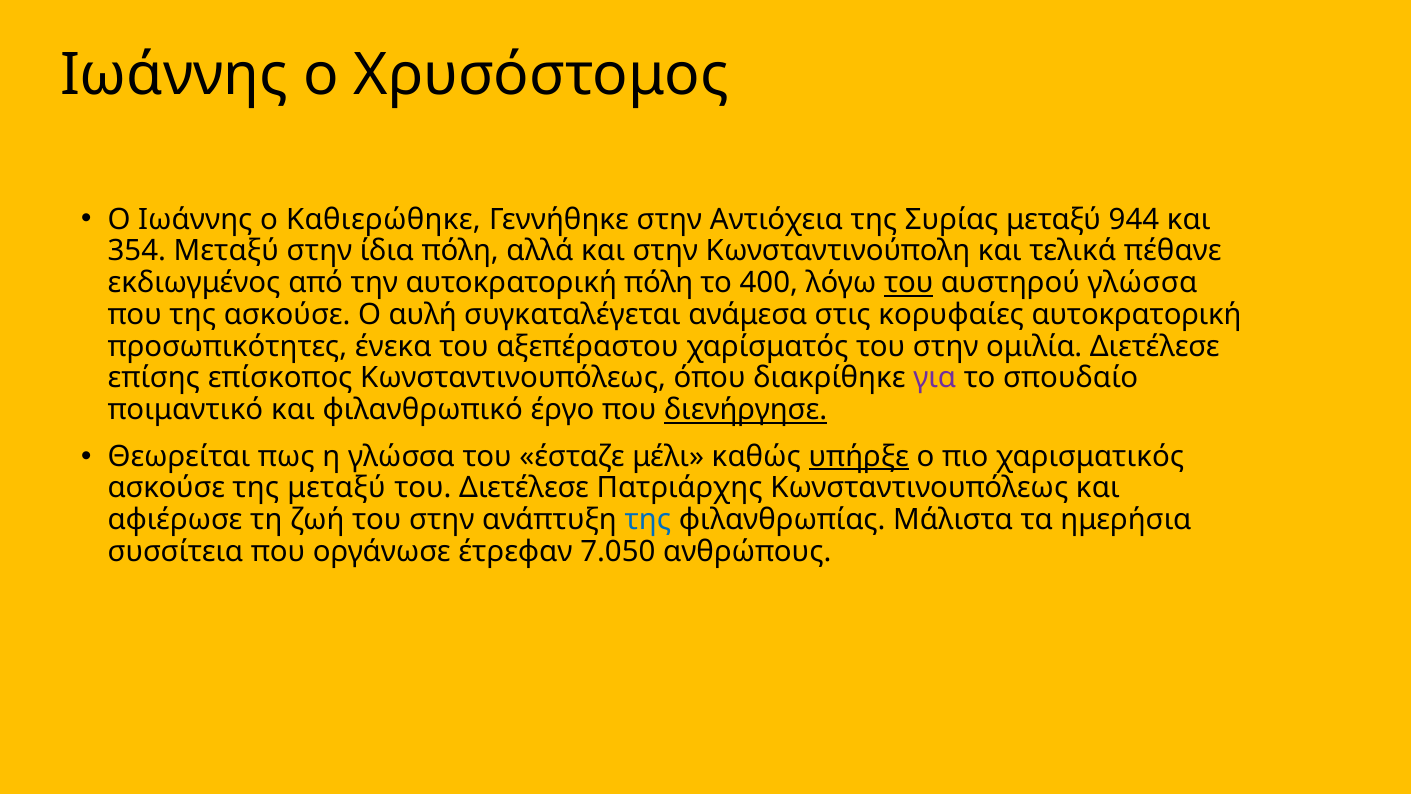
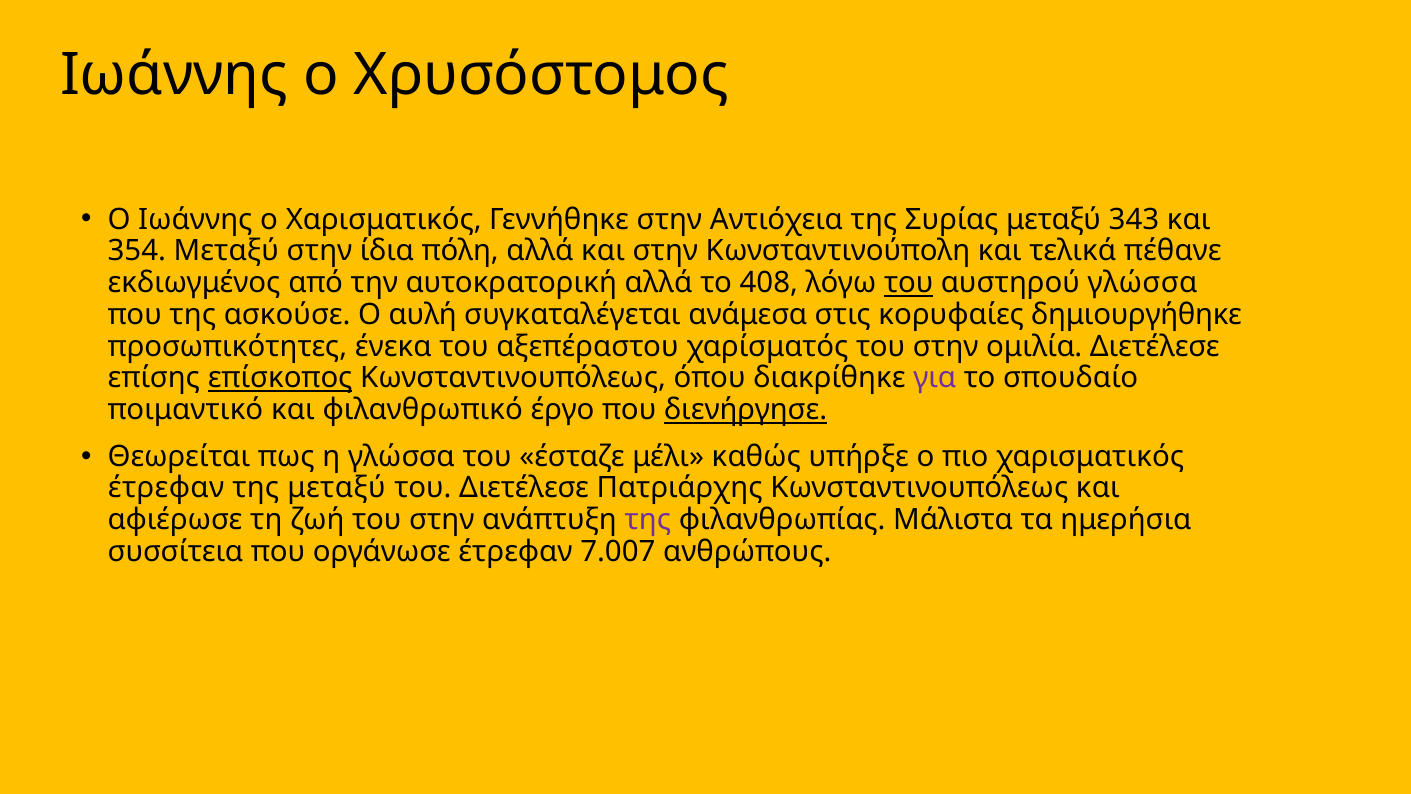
ο Καθιερώθηκε: Καθιερώθηκε -> Χαρισματικός (384, 219)
944: 944 -> 343 (1134, 219)
αυτοκρατορική πόλη: πόλη -> αλλά (658, 283)
400: 400 -> 408 (769, 283)
κορυφαίες αυτοκρατορική: αυτοκρατορική -> δημιουργήθηκε (1137, 315)
επίσκοπος underline: none -> present (280, 378)
υπήρξε underline: present -> none (859, 456)
ασκούσε: ασκούσε -> έτρεφαν (166, 488)
της colour: blue -> purple (648, 520)
7.050: 7.050 -> 7.007 (618, 552)
